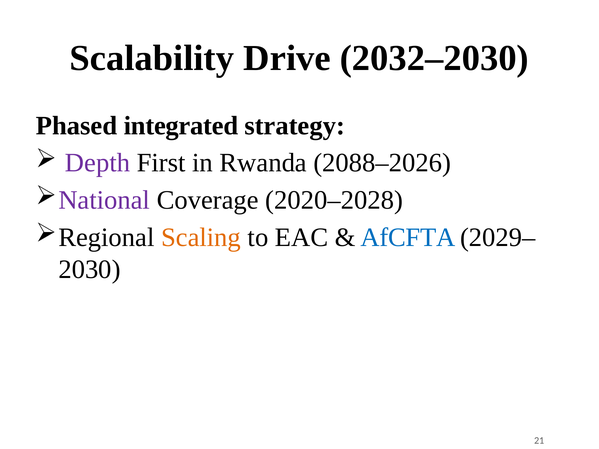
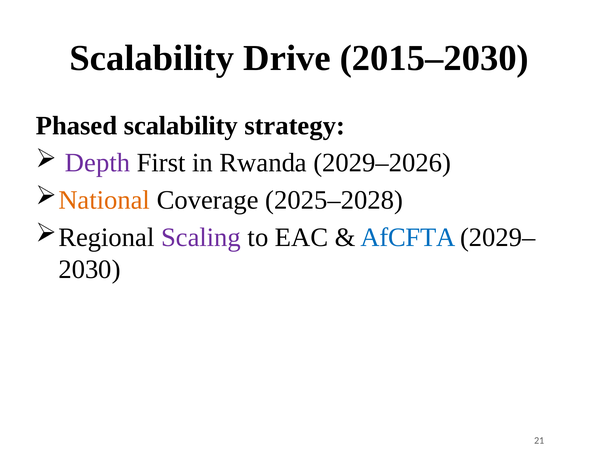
2032–2030: 2032–2030 -> 2015–2030 (434, 58)
Phased integrated: integrated -> scalability (181, 126)
2088–2026: 2088–2026 -> 2029–2026 (382, 163)
National colour: purple -> orange (104, 200)
2020–2028: 2020–2028 -> 2025–2028 (334, 200)
Scaling colour: orange -> purple (201, 238)
